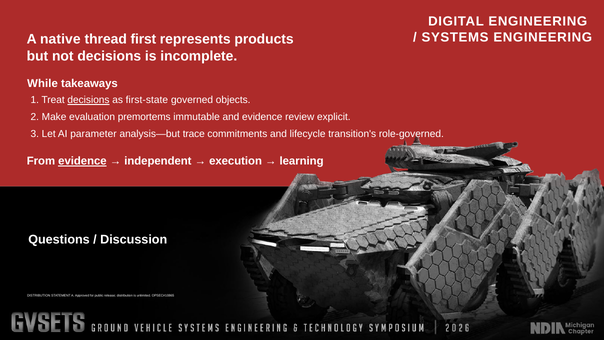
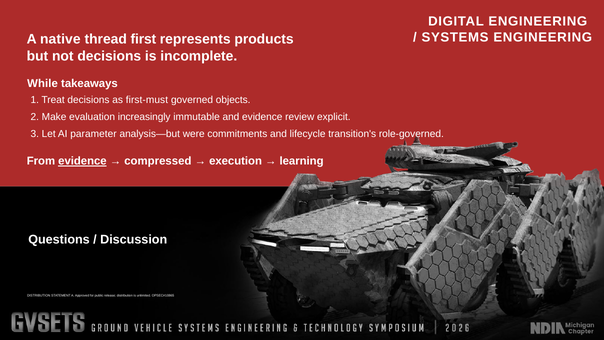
decisions underline: present -> none (88, 100)
first‑state: first‑state -> first‑must (147, 100)
premortems: premortems -> increasingly (144, 117)
trace: trace -> were (194, 134)
independent: independent -> compressed (158, 161)
